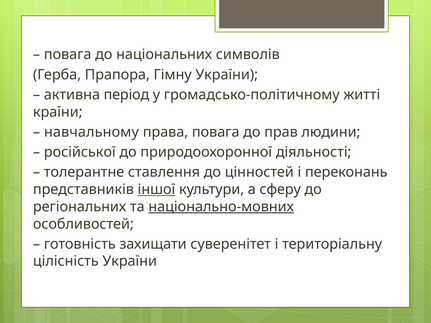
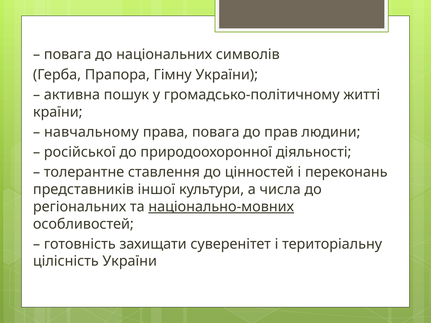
період: період -> пошук (126, 95)
іншої underline: present -> none (156, 190)
сферу: сферу -> числа (280, 190)
